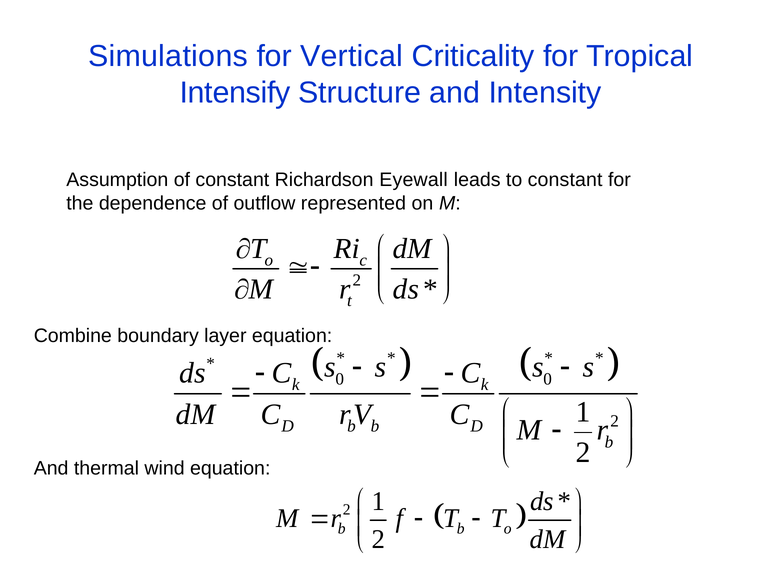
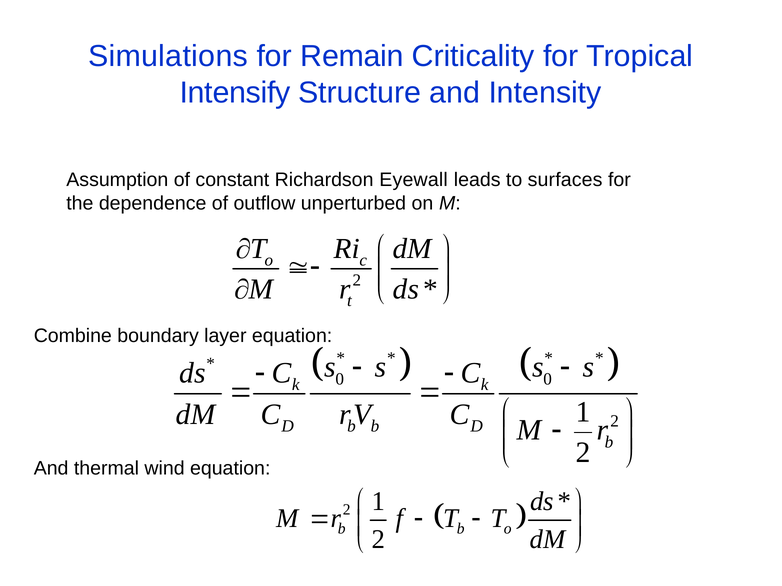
Vertical: Vertical -> Remain (352, 56)
to constant: constant -> surfaces (565, 180)
represented: represented -> unperturbed (353, 203)
